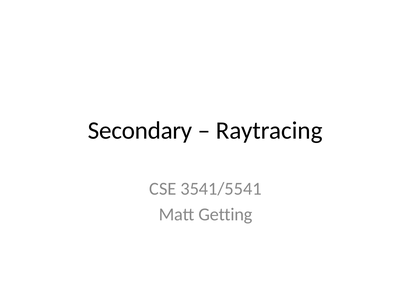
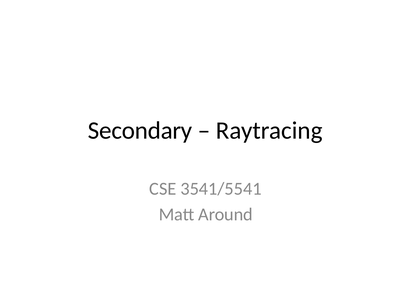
Getting: Getting -> Around (226, 215)
